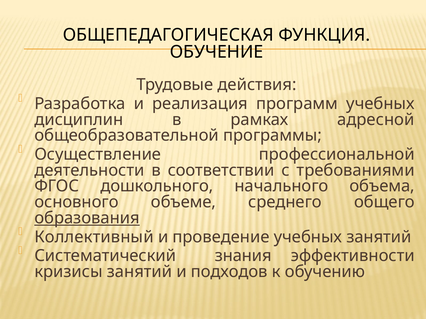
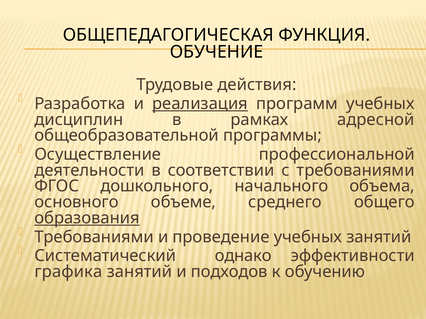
реализация underline: none -> present (200, 104)
Коллективный: Коллективный -> Требованиями (94, 237)
знания: знания -> однако (243, 256)
кризисы: кризисы -> графика (68, 272)
